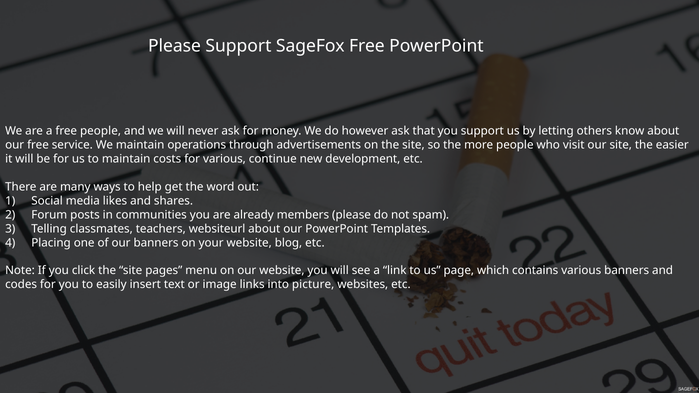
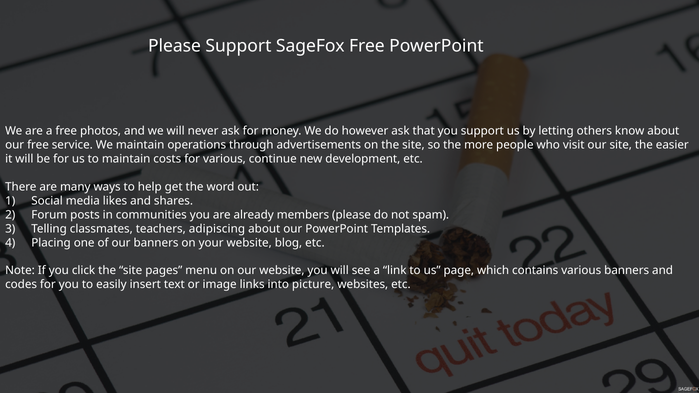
free people: people -> photos (101, 131)
websiteurl: websiteurl -> adipiscing (217, 229)
